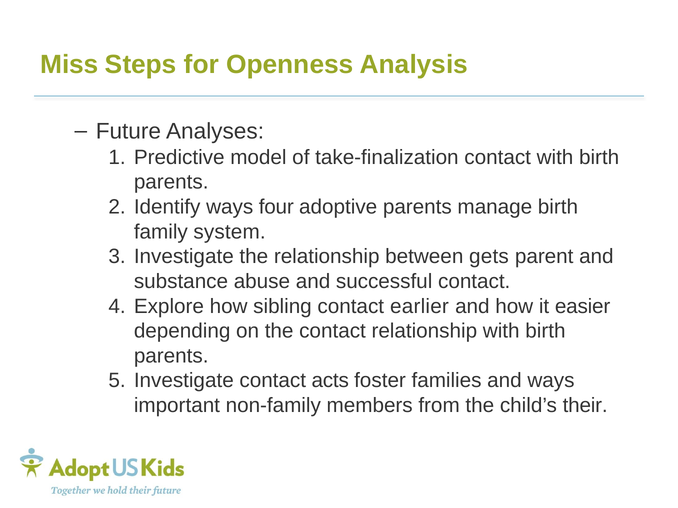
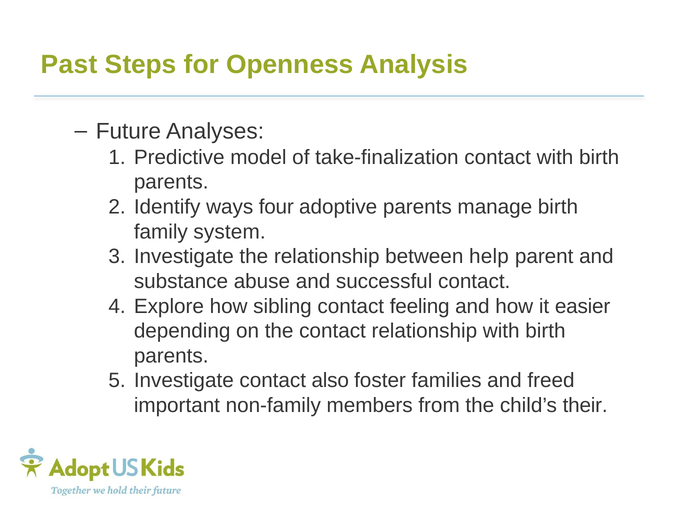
Miss: Miss -> Past (69, 65)
gets: gets -> help (489, 257)
earlier: earlier -> feeling (420, 306)
acts: acts -> also (330, 381)
and ways: ways -> freed (551, 381)
